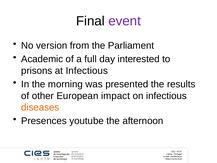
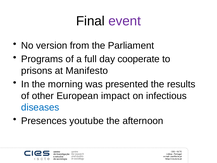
Academic: Academic -> Programs (42, 59)
interested: interested -> cooperate (139, 59)
at Infectious: Infectious -> Manifesto (87, 71)
diseases colour: orange -> blue (40, 107)
